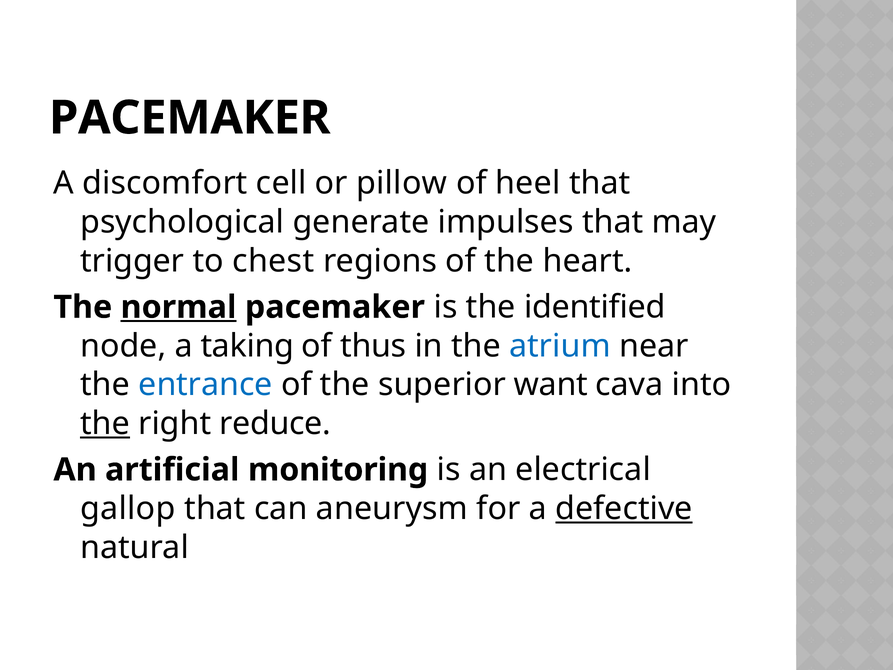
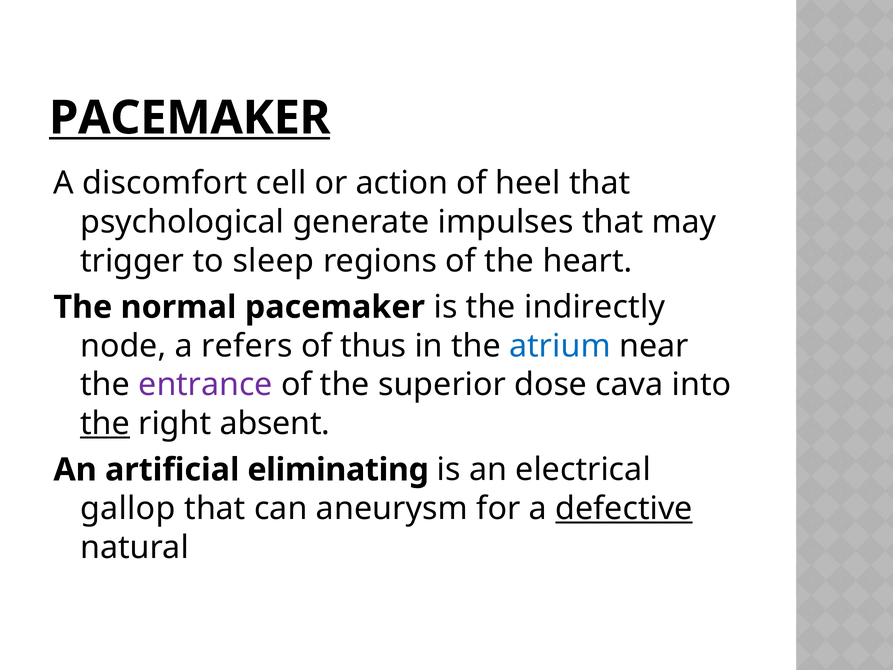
PACEMAKER underline: none -> present (190, 118)
pillow: pillow -> action (402, 183)
chest: chest -> sleep (273, 261)
normal underline: present -> none (179, 307)
identified: identified -> indirectly (595, 307)
taking: taking -> refers (247, 346)
entrance colour: blue -> purple (206, 385)
want: want -> dose (551, 385)
reduce: reduce -> absent (275, 423)
monitoring: monitoring -> eliminating (338, 470)
